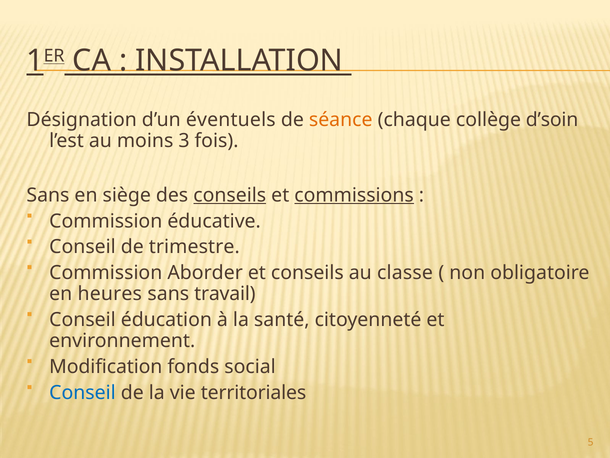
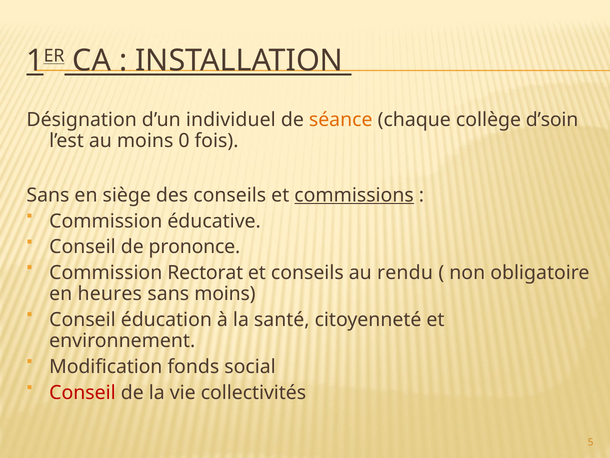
éventuels: éventuels -> individuel (231, 120)
3: 3 -> 0 (184, 141)
conseils underline: present -> none (230, 195)
trimestre: trimestre -> prononce (194, 247)
Aborder: Aborder -> Rectorat (205, 273)
classe: classe -> rendu (405, 273)
sans travail: travail -> moins (225, 294)
Conseil colour: blue -> red (82, 392)
territoriales: territoriales -> collectivités (253, 392)
